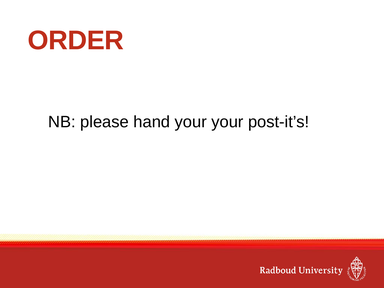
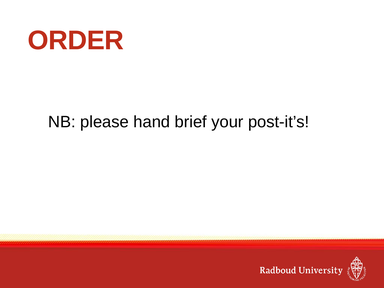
hand your: your -> brief (191, 122)
